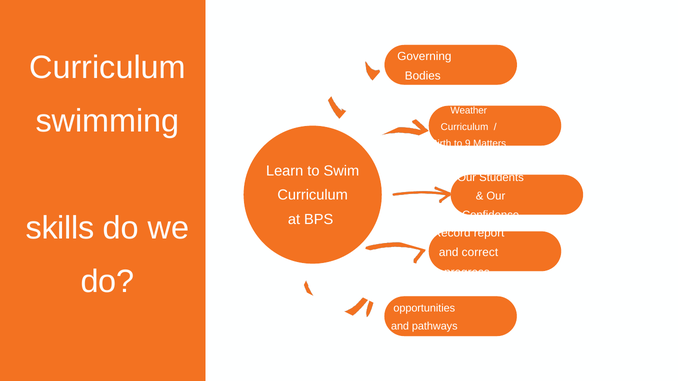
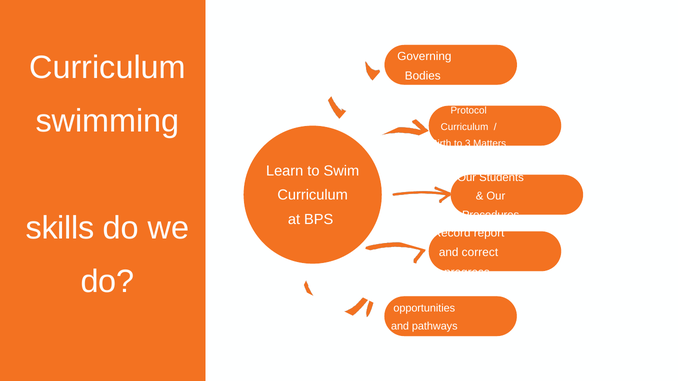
Weather: Weather -> Protocol (469, 110)
9: 9 -> 3 (468, 144)
Confidence: Confidence -> Procedures (491, 215)
